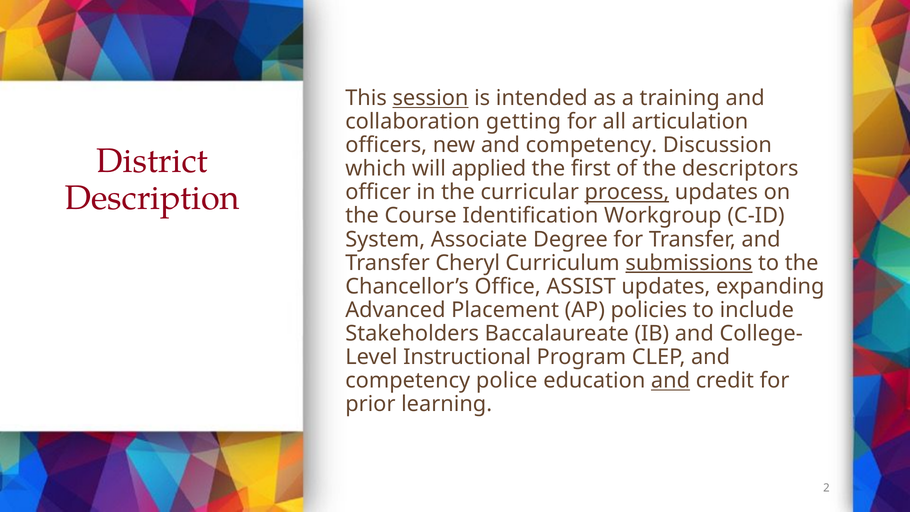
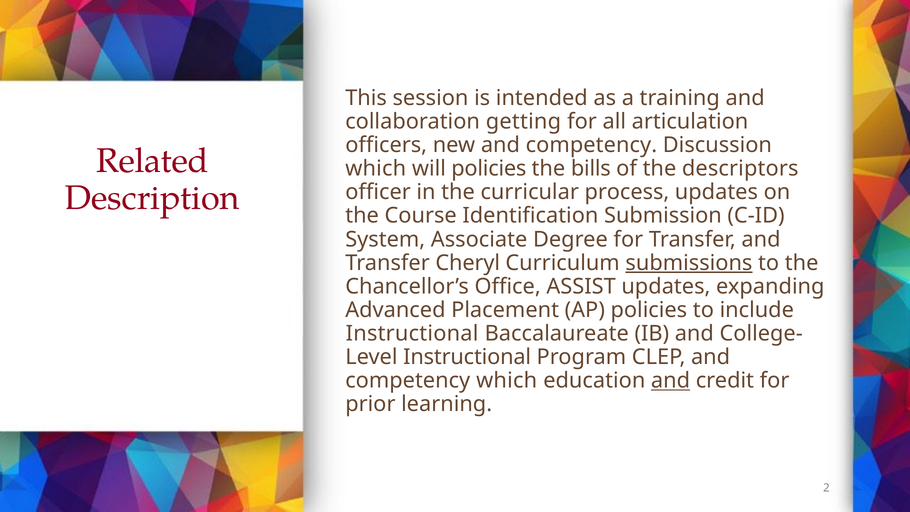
session underline: present -> none (430, 98)
District: District -> Related (152, 161)
will applied: applied -> policies (489, 169)
first: first -> bills (591, 169)
process underline: present -> none (627, 192)
Workgroup: Workgroup -> Submission (663, 216)
Stakeholders: Stakeholders -> Instructional (412, 333)
competency police: police -> which (507, 381)
